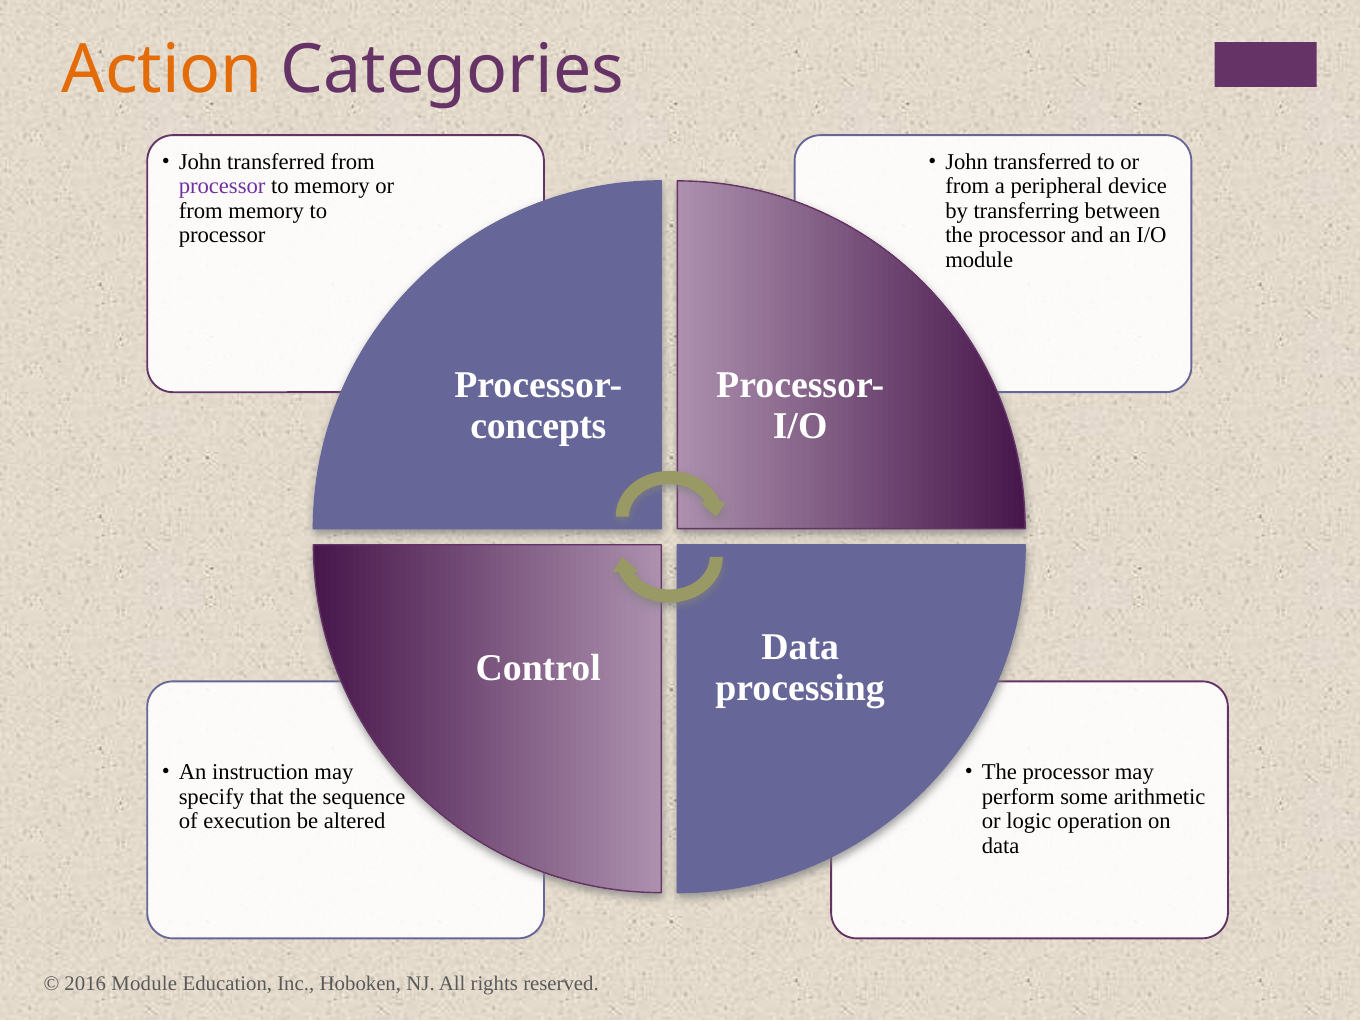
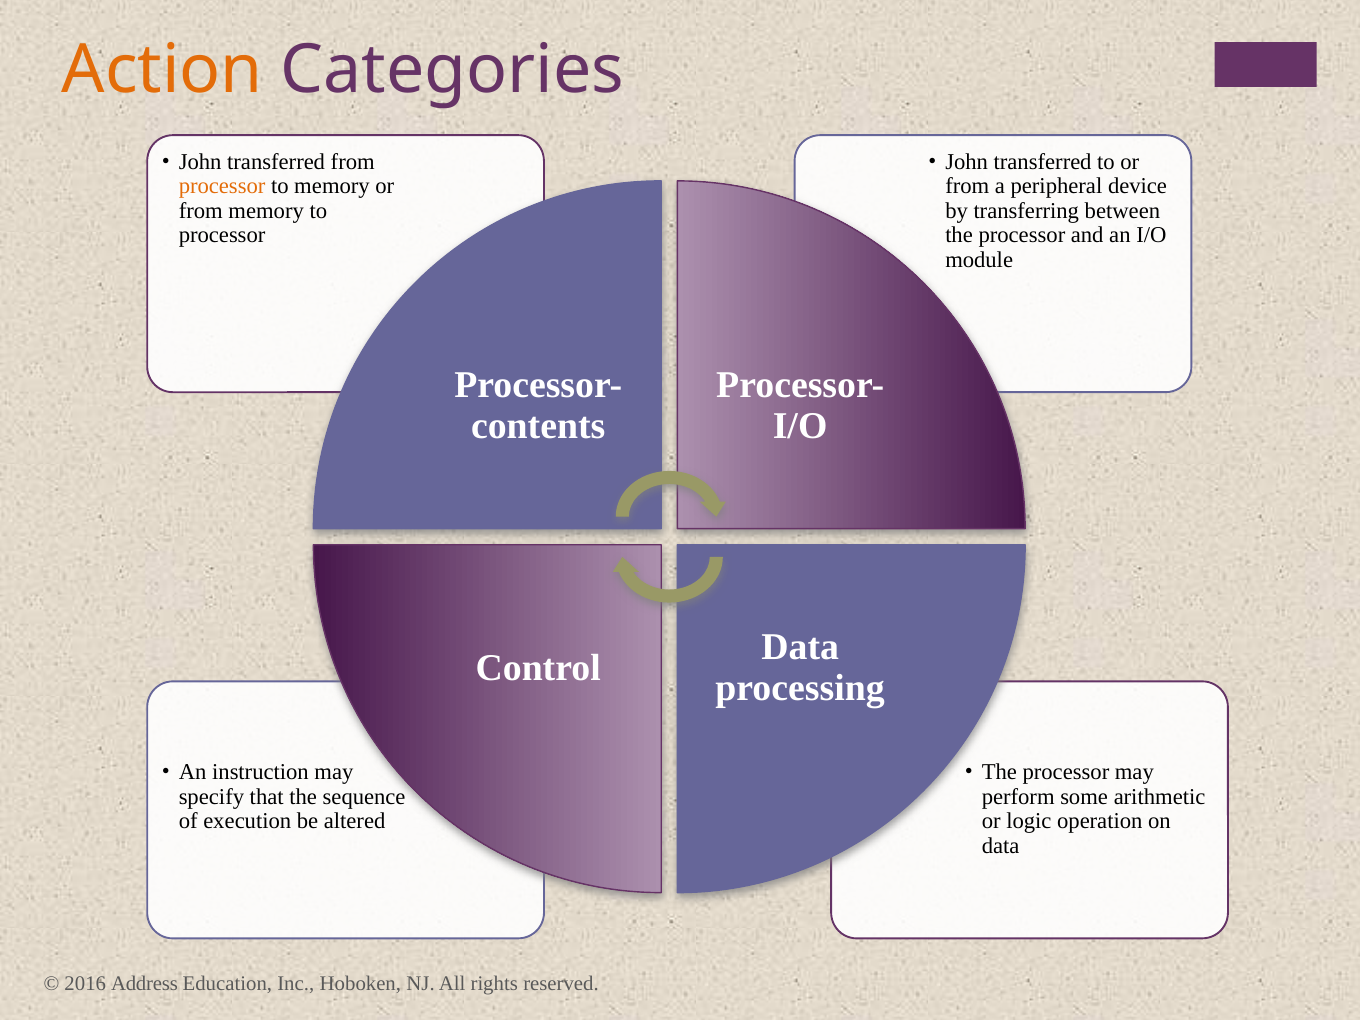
processor colour: purple -> orange (222, 186)
concepts: concepts -> contents (538, 426)
2016 Module: Module -> Address (144, 984)
